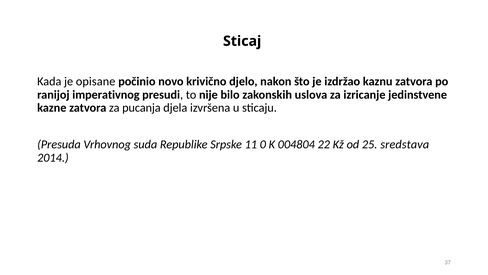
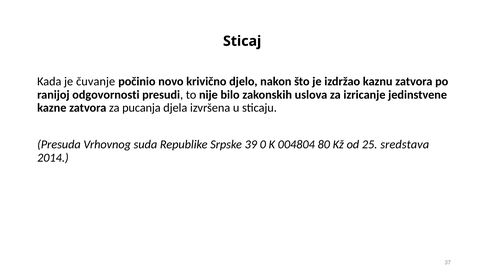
opisane: opisane -> čuvanje (96, 81)
imperativnog: imperativnog -> odgovornosti (106, 95)
11: 11 -> 39 (251, 144)
22: 22 -> 80 (324, 144)
